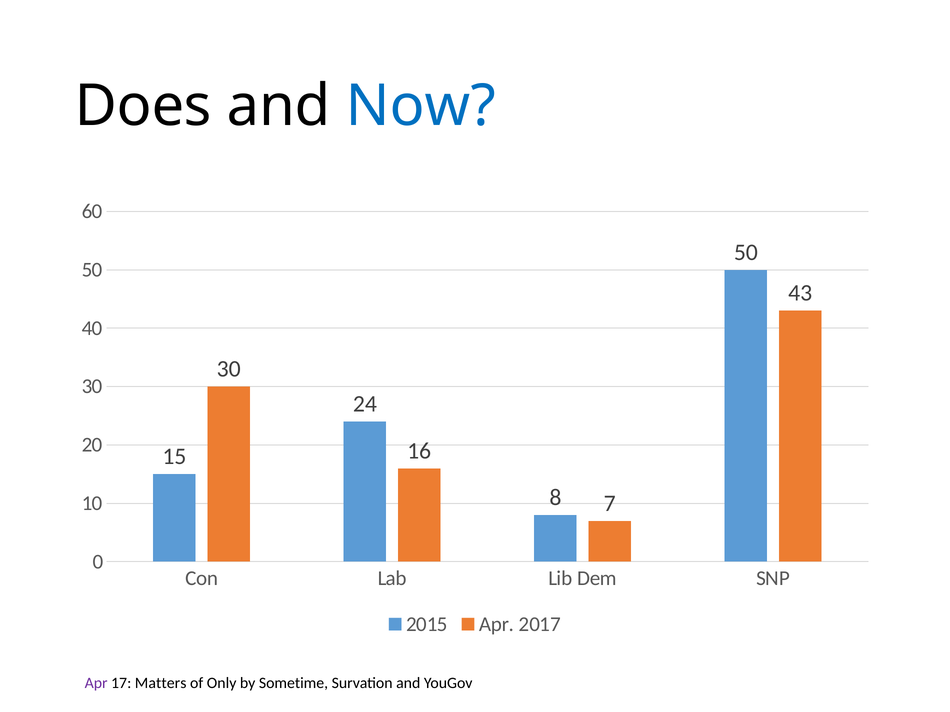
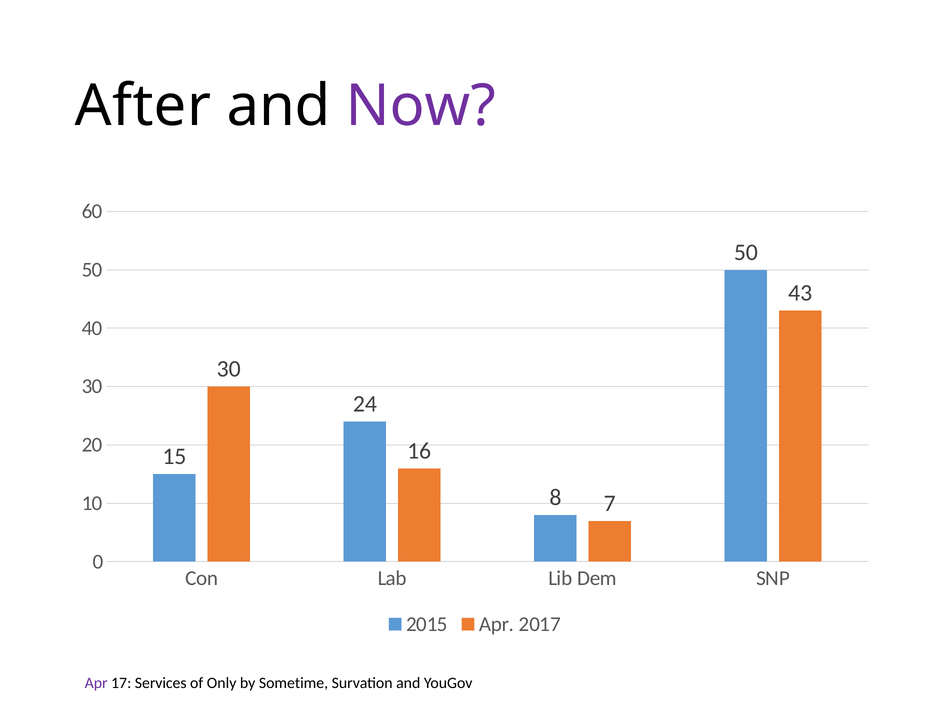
Does: Does -> After (143, 106)
Now colour: blue -> purple (421, 106)
Matters: Matters -> Services (161, 684)
